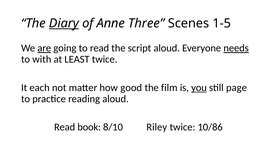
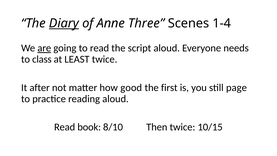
1-5: 1-5 -> 1-4 (222, 23)
needs underline: present -> none (236, 48)
with: with -> class (42, 59)
each: each -> after (40, 87)
film: film -> first (169, 87)
you underline: present -> none (199, 87)
Riley: Riley -> Then (157, 127)
10/86: 10/86 -> 10/15 (210, 127)
